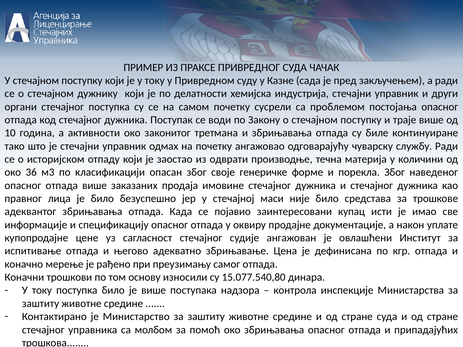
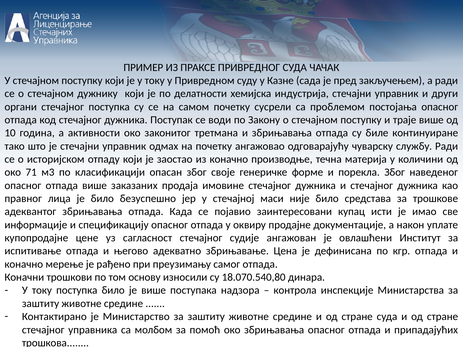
из одврати: одврати -> коначно (229, 159)
36: 36 -> 71 (31, 172)
15.077.540,80: 15.077.540,80 -> 18.070.540,80 (254, 277)
